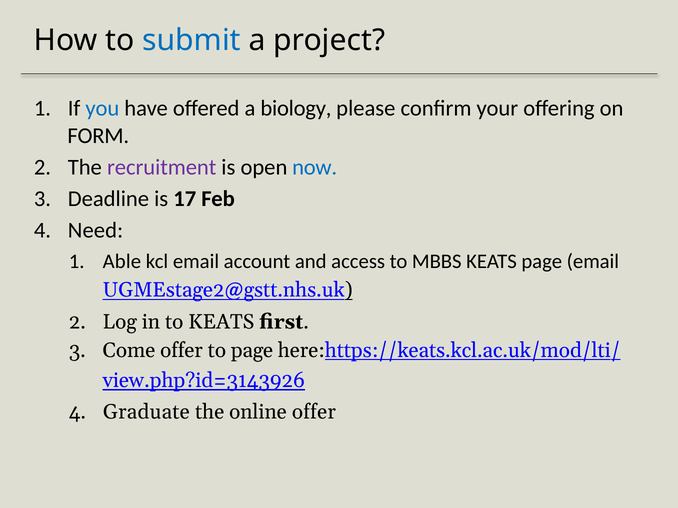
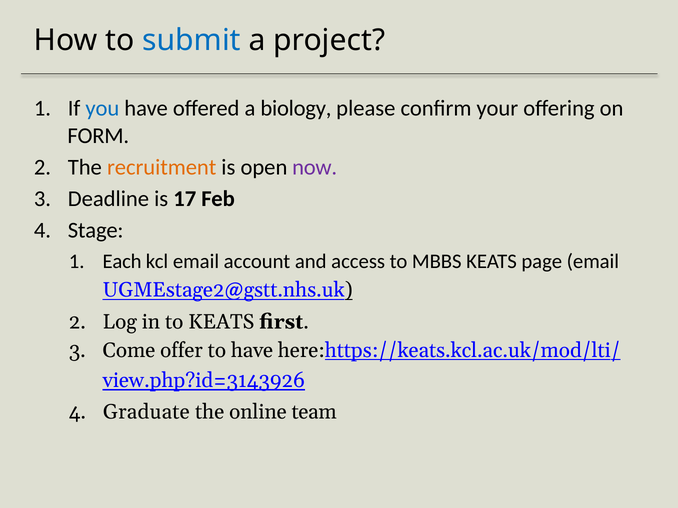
recruitment colour: purple -> orange (162, 167)
now colour: blue -> purple (315, 167)
Need: Need -> Stage (96, 231)
Able: Able -> Each (122, 262)
to page: page -> have (252, 351)
online offer: offer -> team (314, 412)
